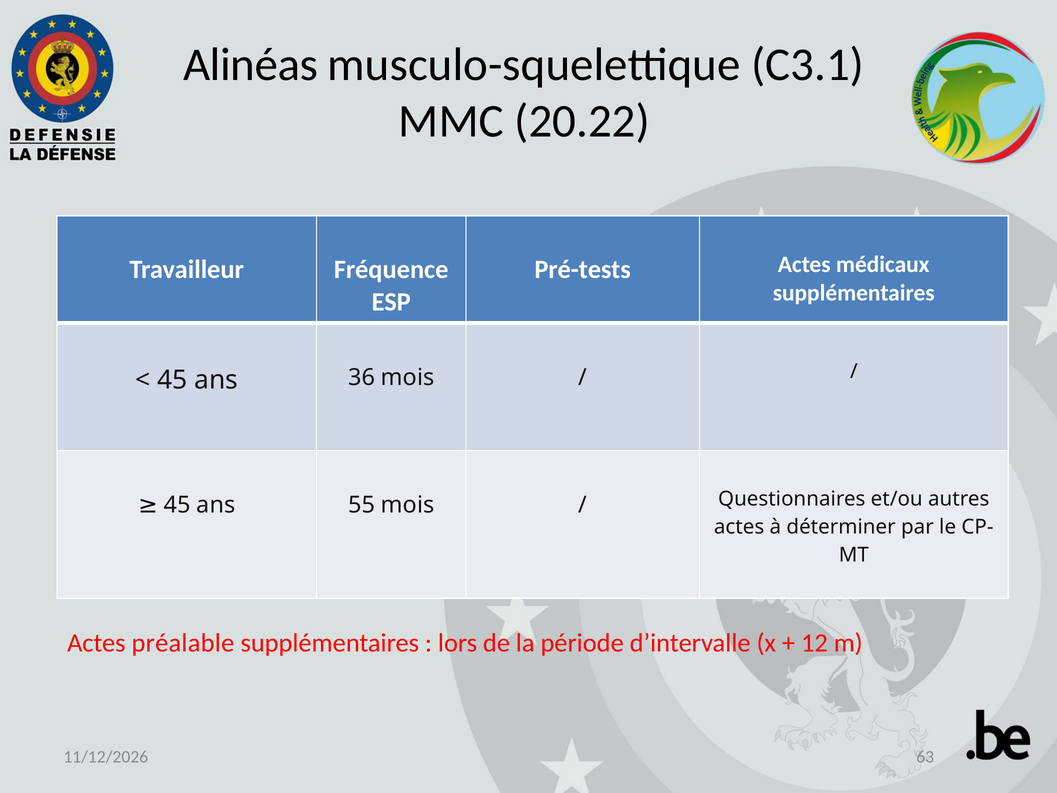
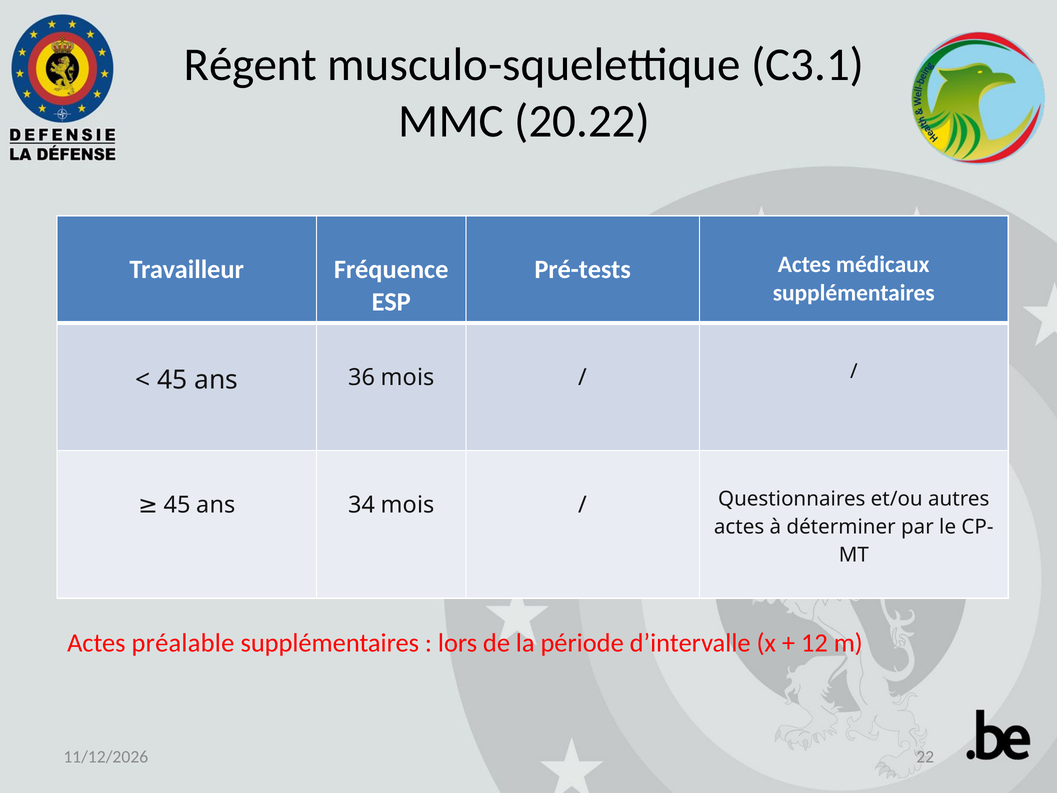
Alinéas: Alinéas -> Régent (250, 65)
55: 55 -> 34 (362, 505)
63: 63 -> 22 (925, 757)
